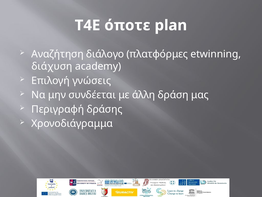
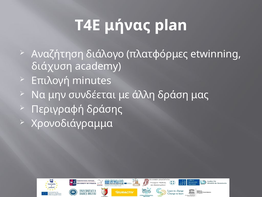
όποτε: όποτε -> μήνας (127, 25)
γνώσεις: γνώσεις -> minutes (92, 80)
